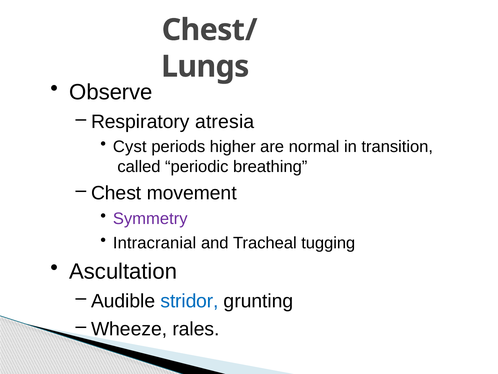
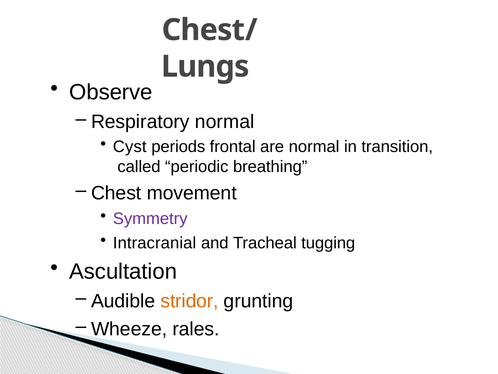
Respiratory atresia: atresia -> normal (225, 122)
higher: higher -> frontal (233, 146)
stridor colour: blue -> orange (190, 301)
